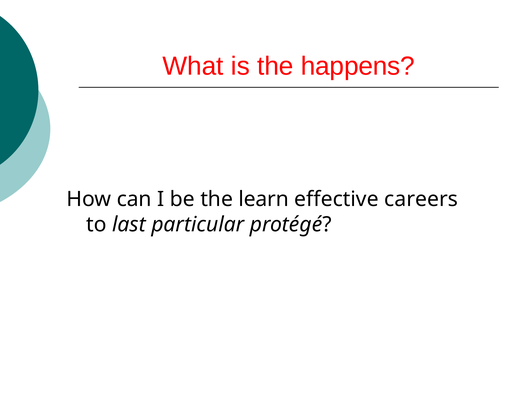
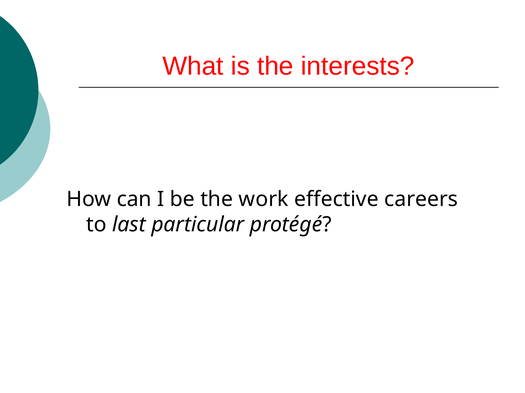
happens: happens -> interests (358, 66)
learn: learn -> work (264, 200)
